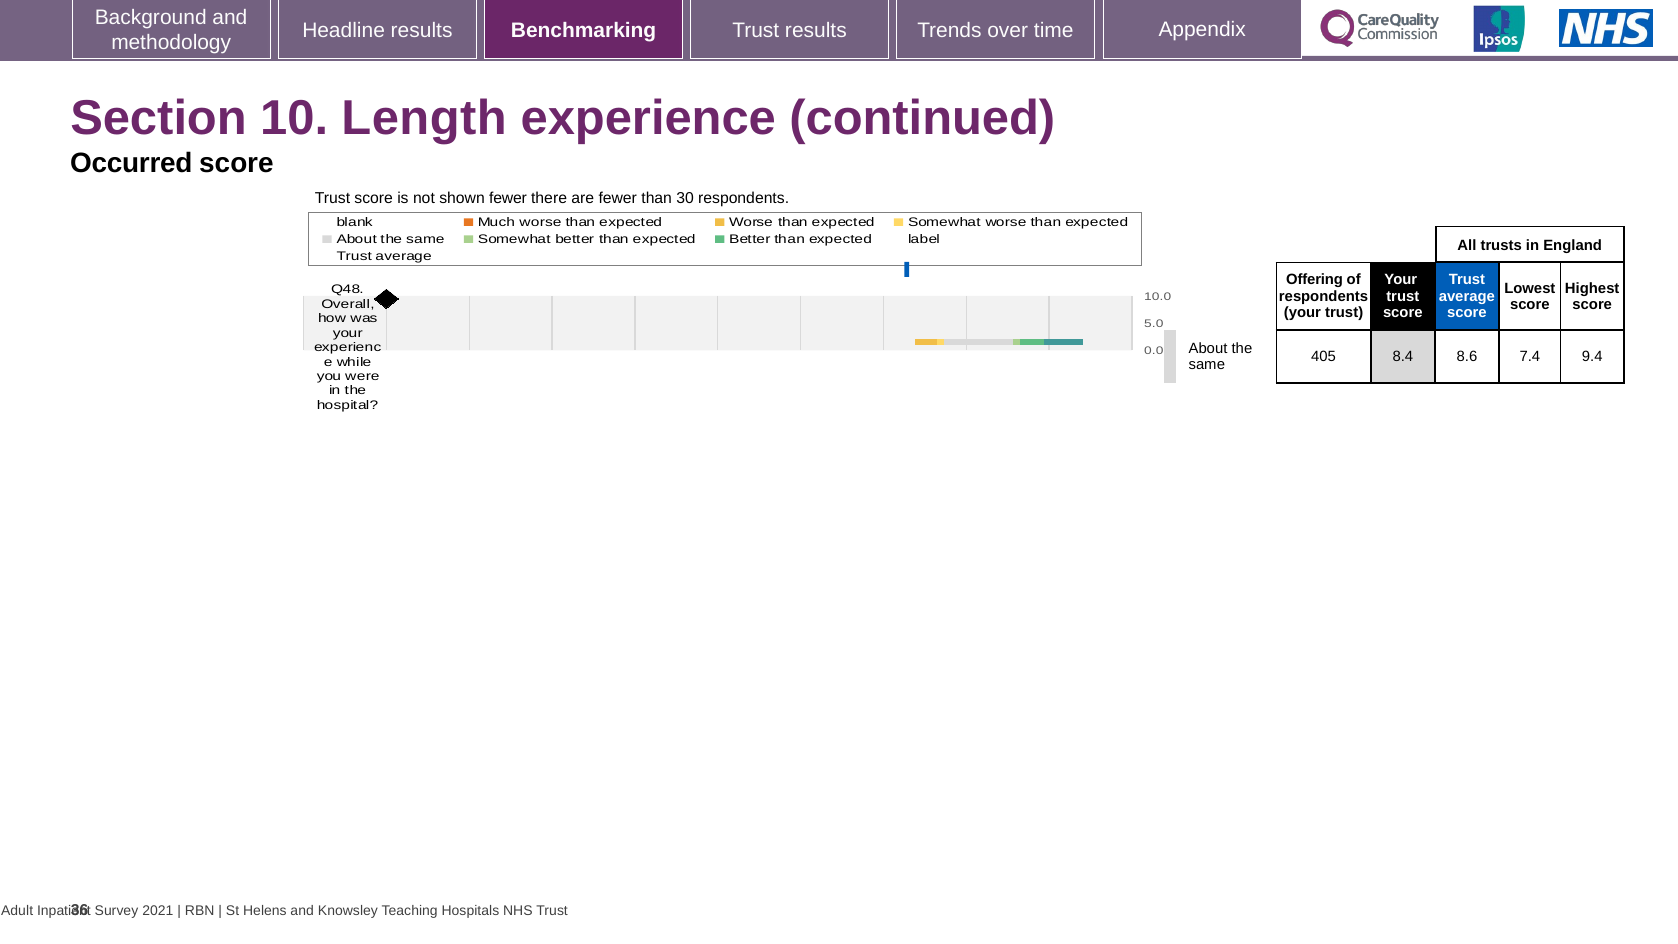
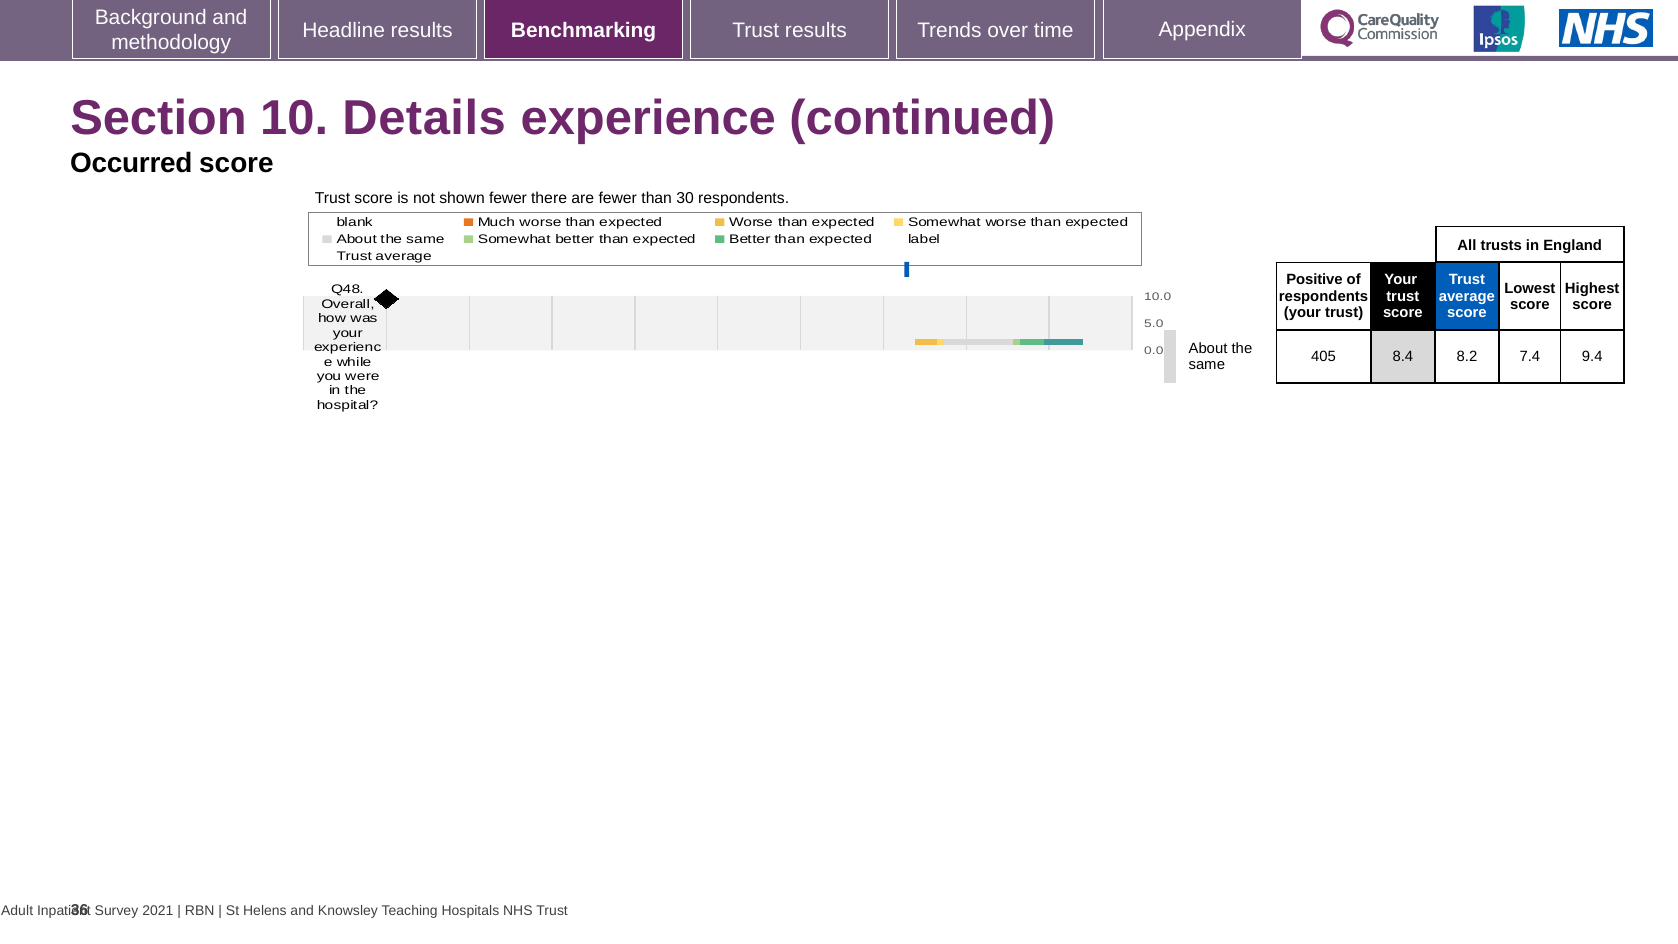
Length: Length -> Details (424, 119)
Offering: Offering -> Positive (1314, 280)
8.6: 8.6 -> 8.2 (1467, 356)
